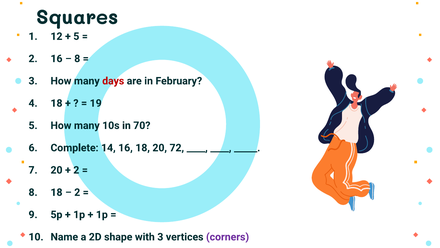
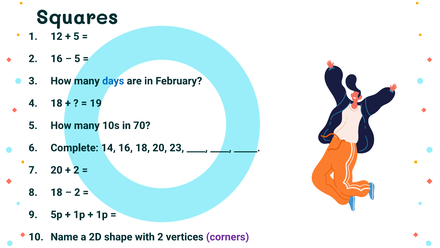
8: 8 -> 5 (77, 59)
days colour: red -> blue (113, 81)
72: 72 -> 23 (177, 148)
with 3: 3 -> 2 (160, 237)
